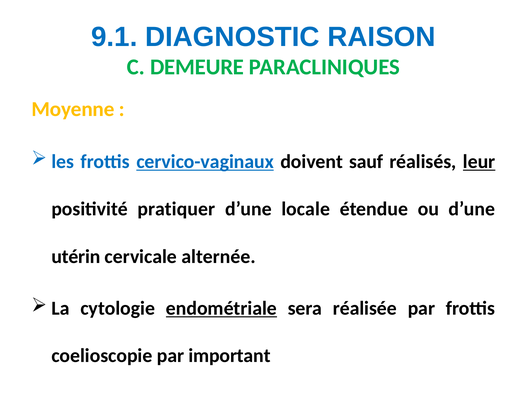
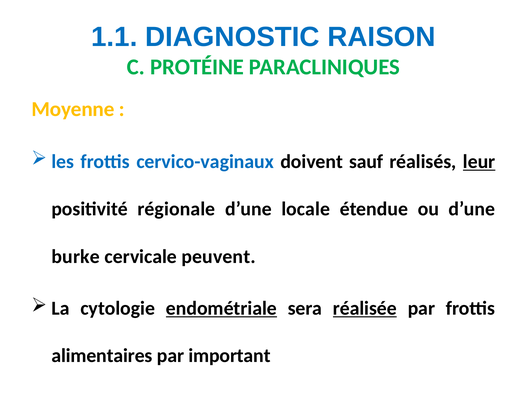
9.1: 9.1 -> 1.1 (114, 37)
DEMEURE: DEMEURE -> PROTÉINE (197, 67)
cervico-vaginaux underline: present -> none (205, 162)
pratiquer: pratiquer -> régionale (176, 209)
utérin: utérin -> burke (76, 257)
alternée: alternée -> peuvent (219, 257)
réalisée underline: none -> present (365, 309)
coelioscopie: coelioscopie -> alimentaires (102, 356)
